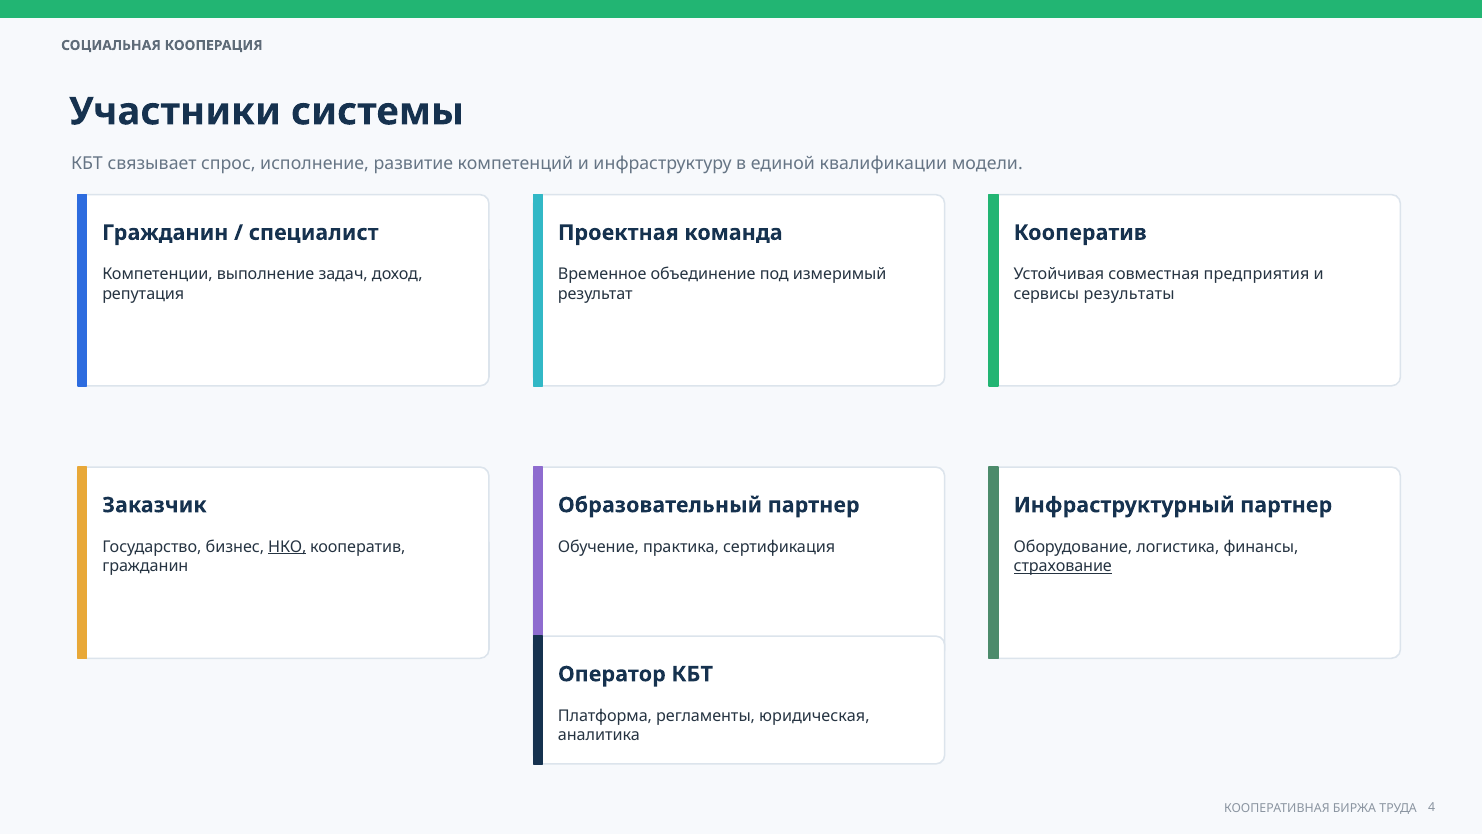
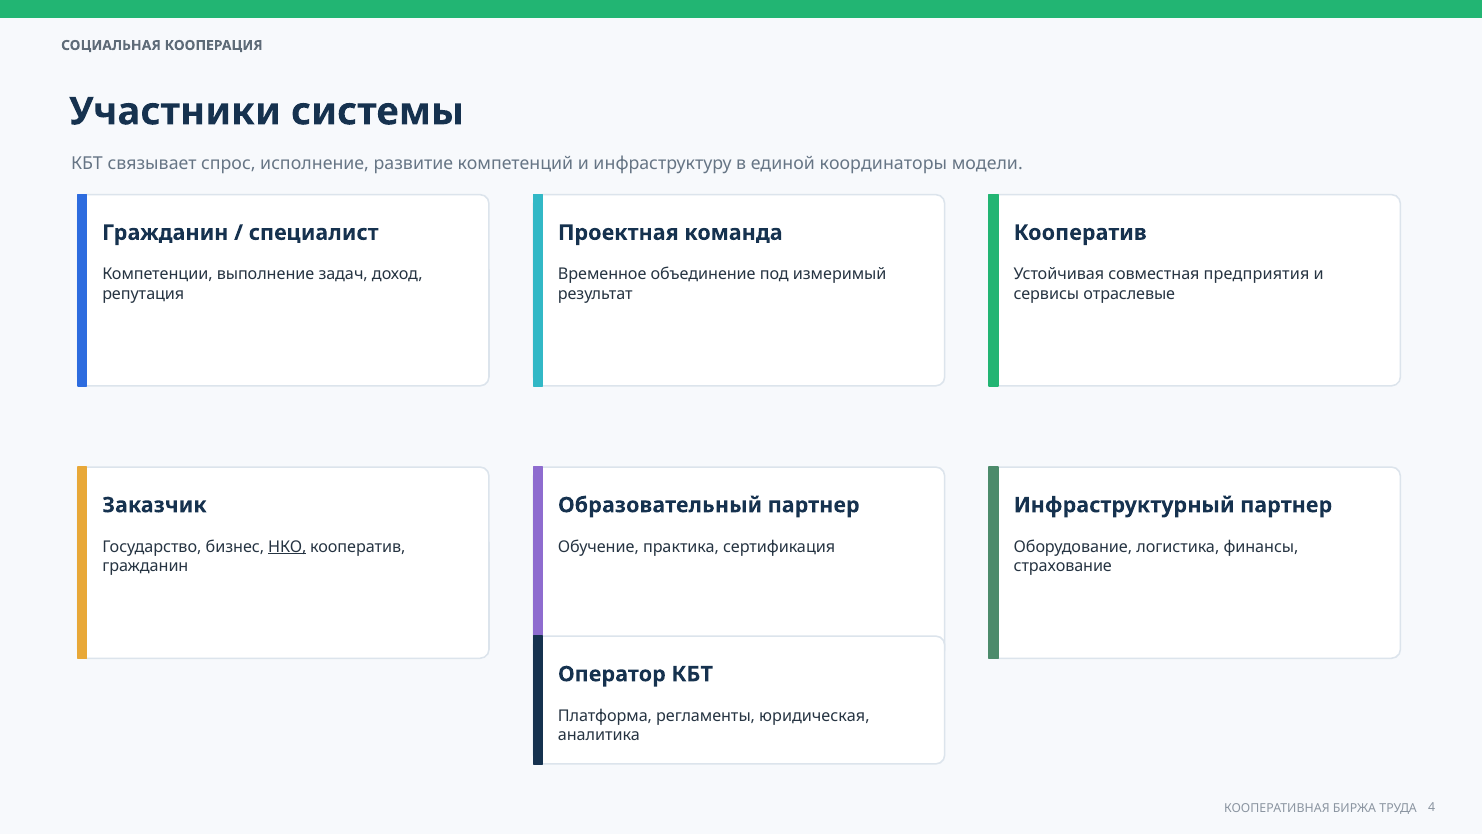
квалификации: квалификации -> координаторы (883, 164)
результаты: результаты -> отраслевые (1129, 294)
страхование underline: present -> none (1063, 566)
